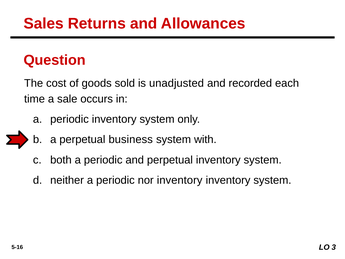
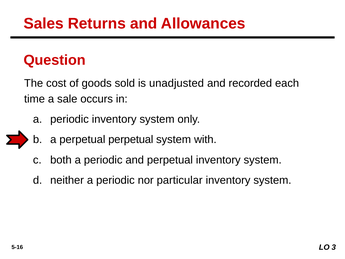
perpetual business: business -> perpetual (131, 139)
nor inventory: inventory -> particular (180, 180)
